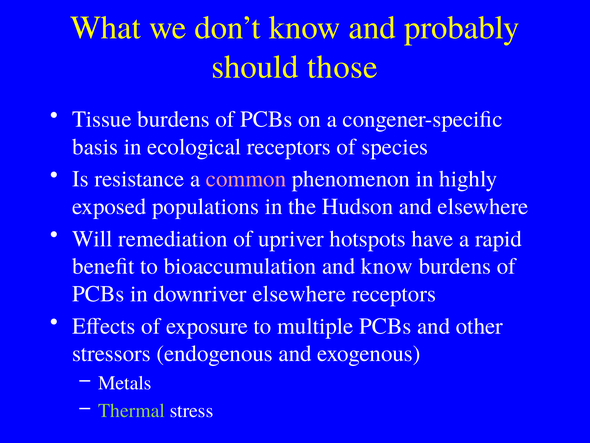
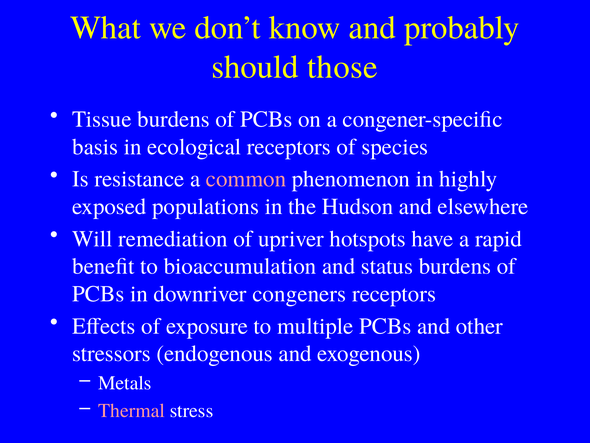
and know: know -> status (387, 266)
downriver elsewhere: elsewhere -> congeners (299, 294)
Thermal colour: light green -> pink (132, 410)
